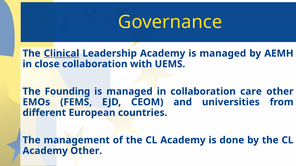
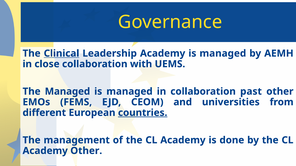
The Founding: Founding -> Managed (67, 92)
care: care -> past (251, 92)
countries underline: none -> present (143, 113)
